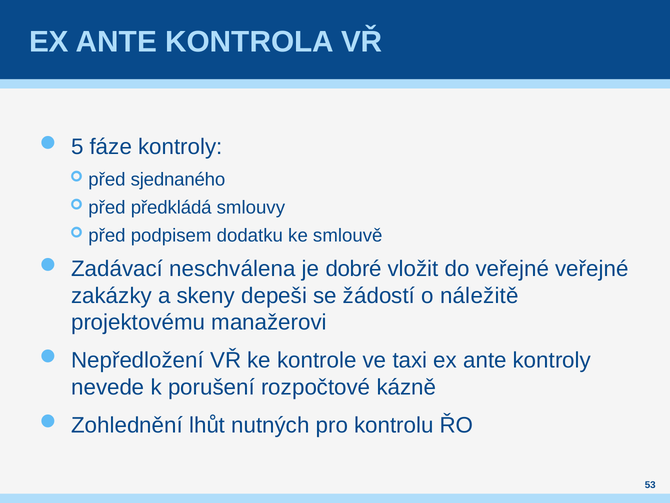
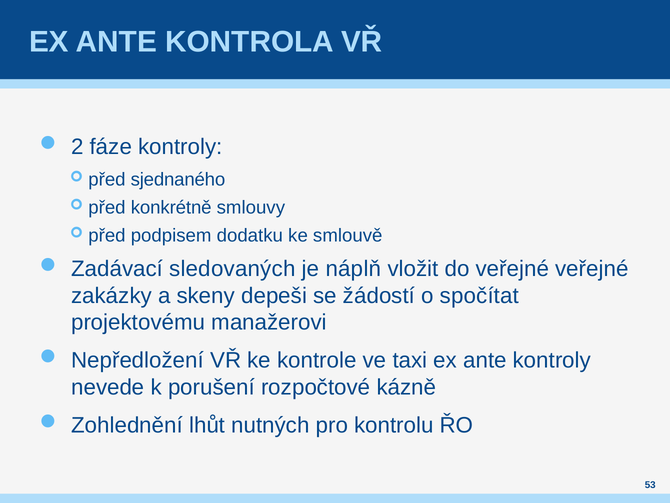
5: 5 -> 2 (77, 147)
předkládá: předkládá -> konkrétně (171, 207)
neschválena: neschválena -> sledovaných (232, 269)
dobré: dobré -> náplň (353, 269)
náležitě: náležitě -> spočítat (479, 295)
